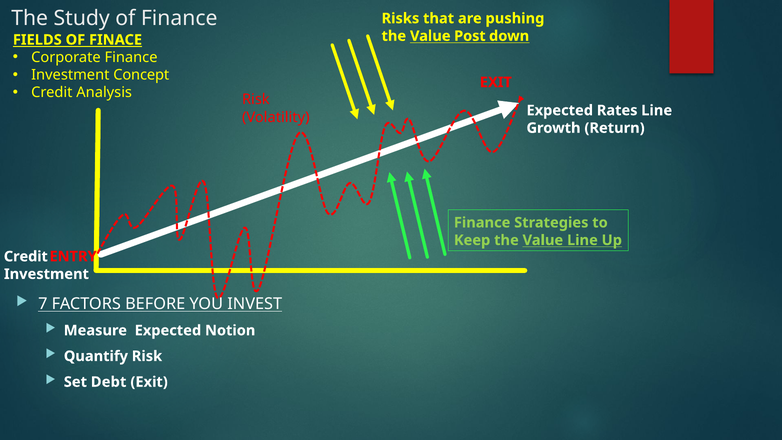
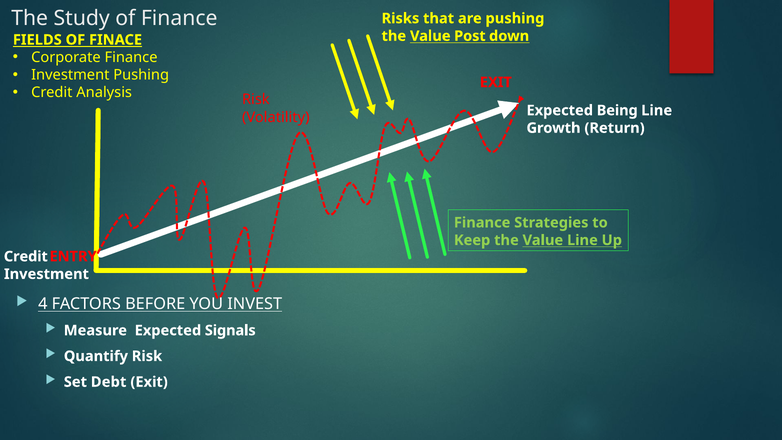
Investment Concept: Concept -> Pushing (141, 75)
Rates: Rates -> Being (617, 110)
7: 7 -> 4 (43, 304)
Notion: Notion -> Signals (230, 330)
